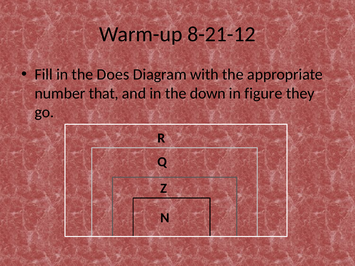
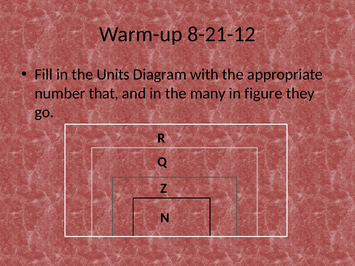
Does: Does -> Units (113, 74)
down: down -> many (208, 93)
